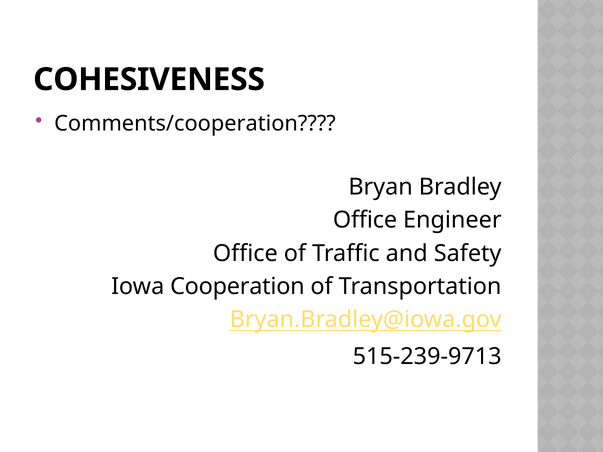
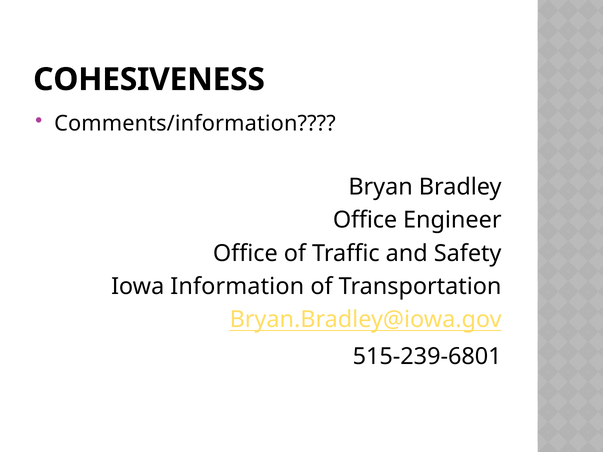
Comments/cooperation: Comments/cooperation -> Comments/information (195, 124)
Cooperation: Cooperation -> Information (237, 287)
515-239-9713: 515-239-9713 -> 515-239-6801 (427, 357)
